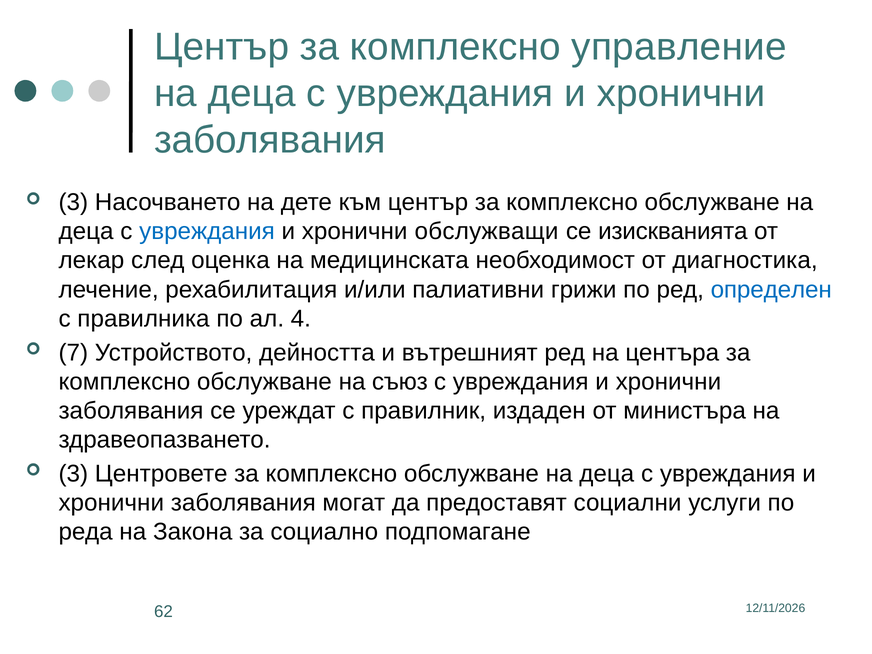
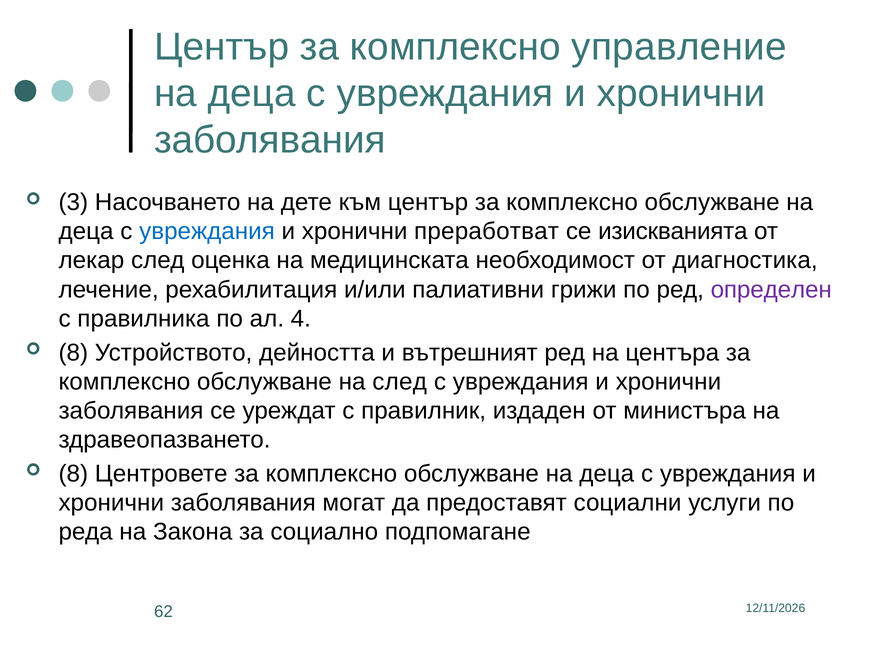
обслужващи: обслужващи -> преработват (487, 231)
определен colour: blue -> purple (771, 290)
7: 7 -> 8 (73, 353)
на съюз: съюз -> след (400, 382)
3: 3 -> 8 (73, 474)
